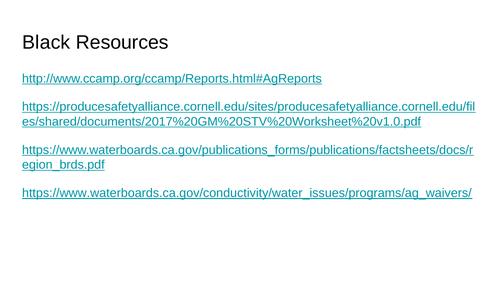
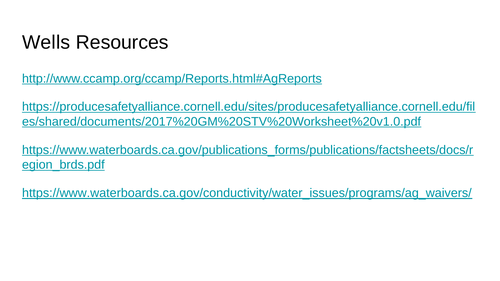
Black: Black -> Wells (46, 42)
